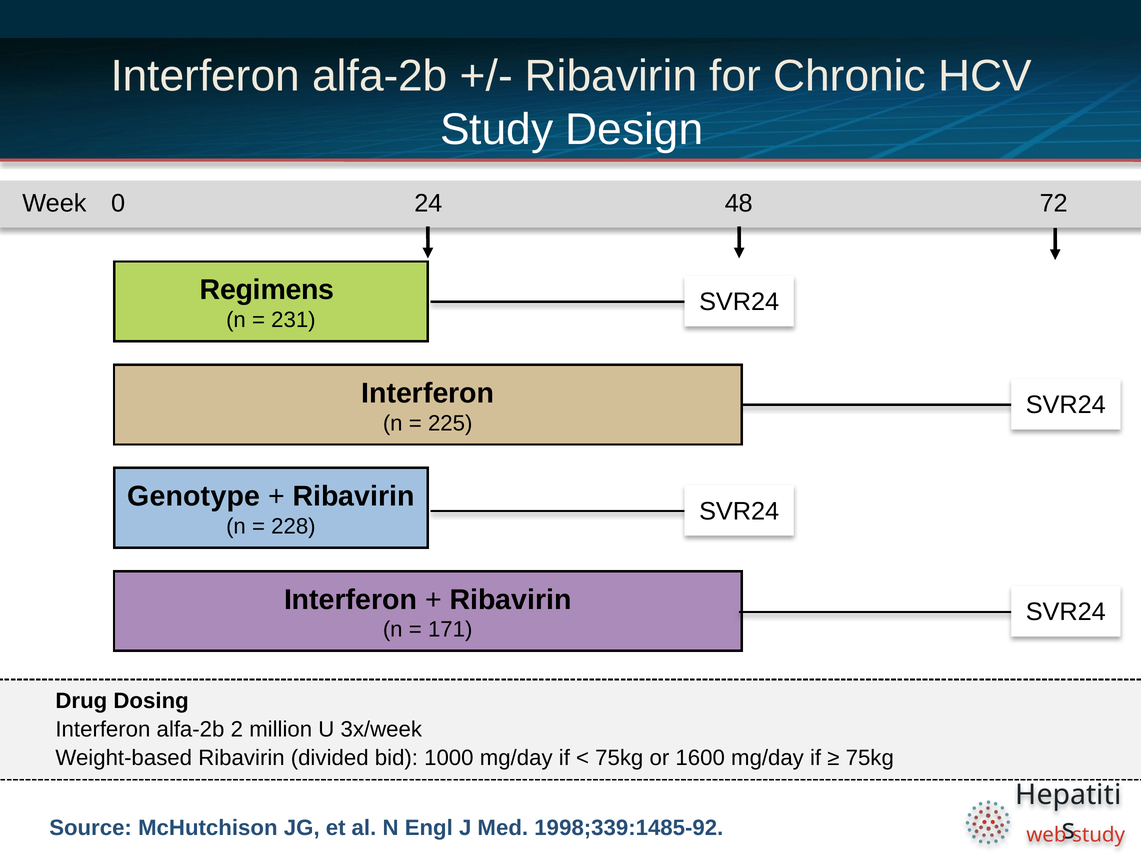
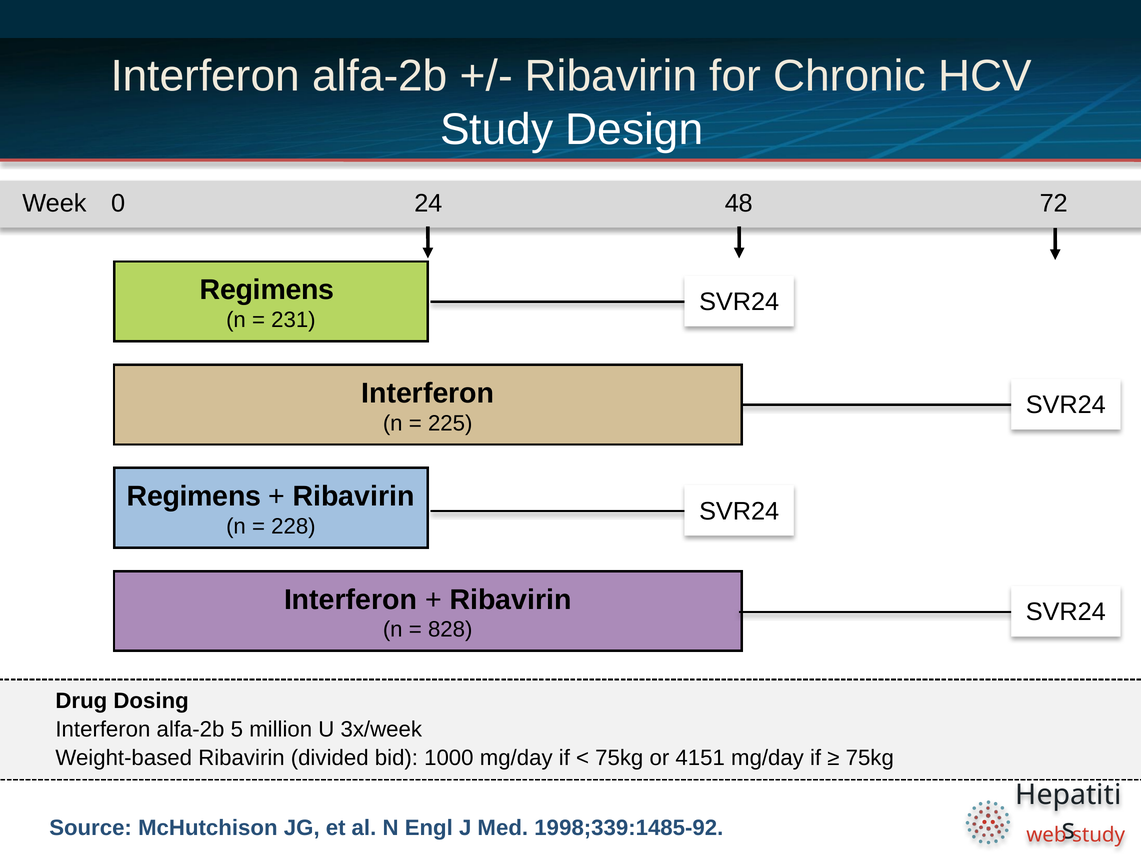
Genotype: Genotype -> Regimens (194, 496)
171: 171 -> 828 (450, 629)
2: 2 -> 5 (237, 729)
1600: 1600 -> 4151 (700, 758)
